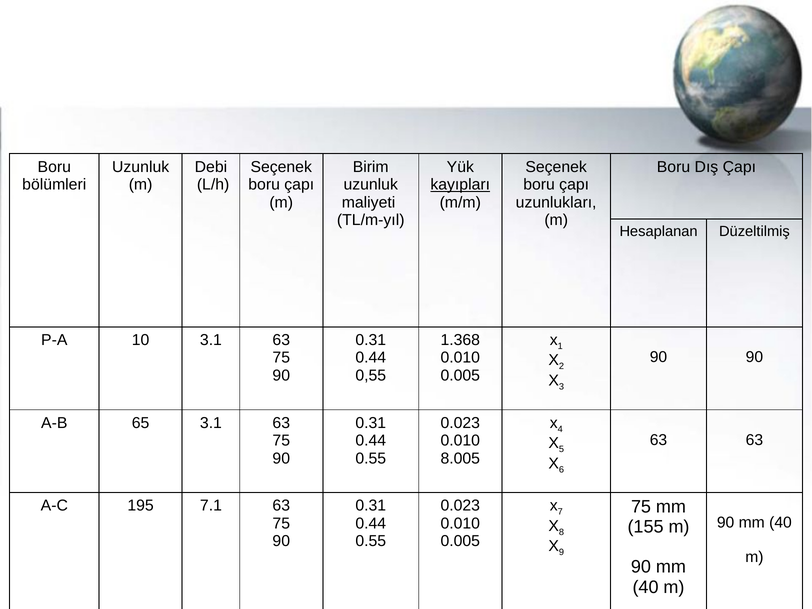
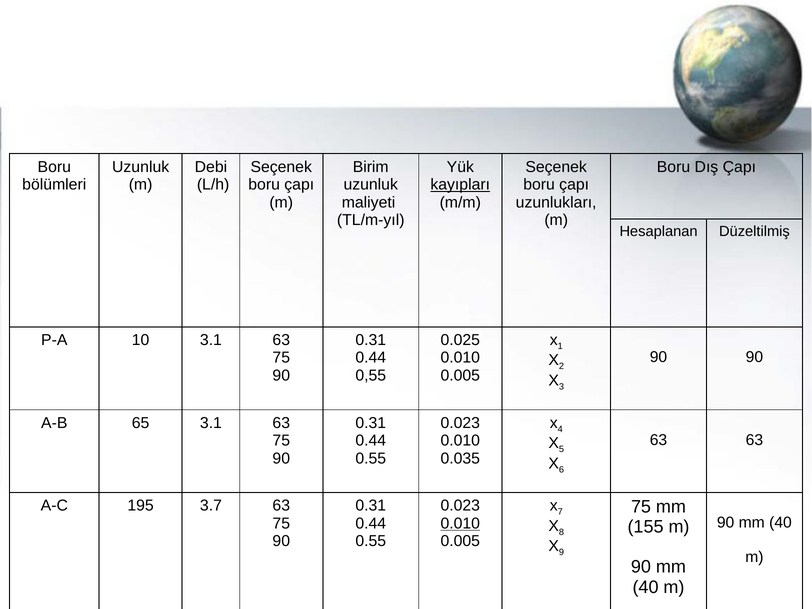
1.368: 1.368 -> 0.025 (460, 340)
8.005: 8.005 -> 0.035 (460, 458)
7.1: 7.1 -> 3.7 (211, 506)
0.010 underline: none -> present (460, 523)
